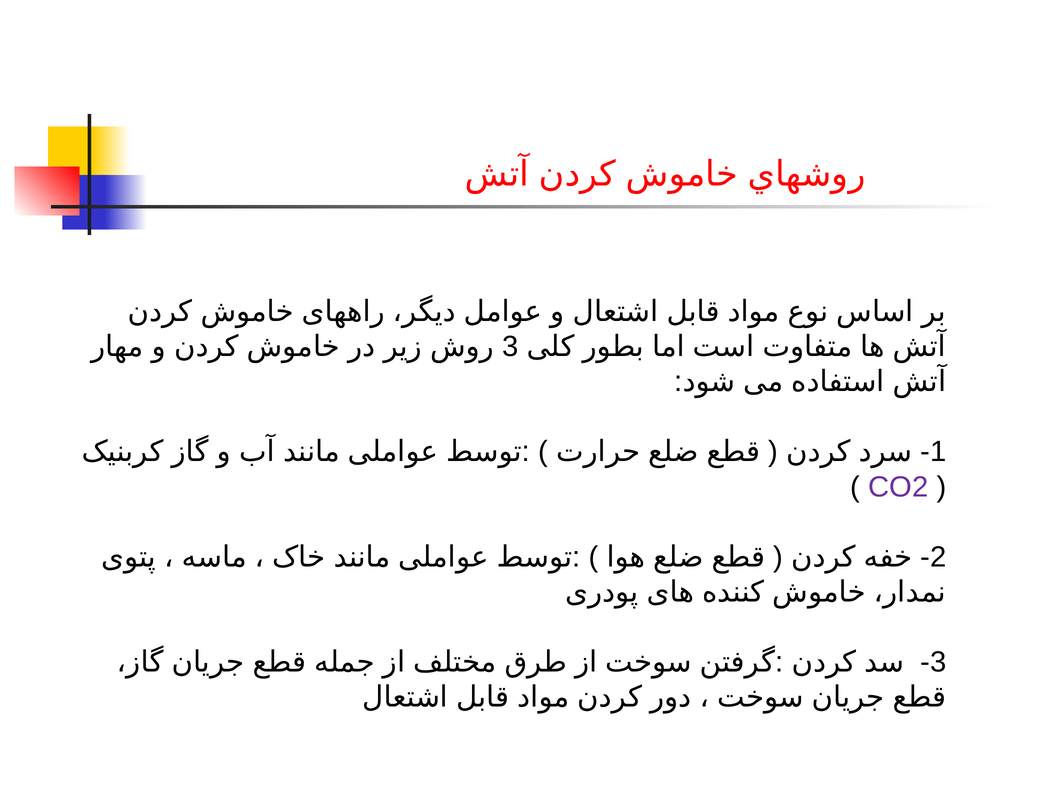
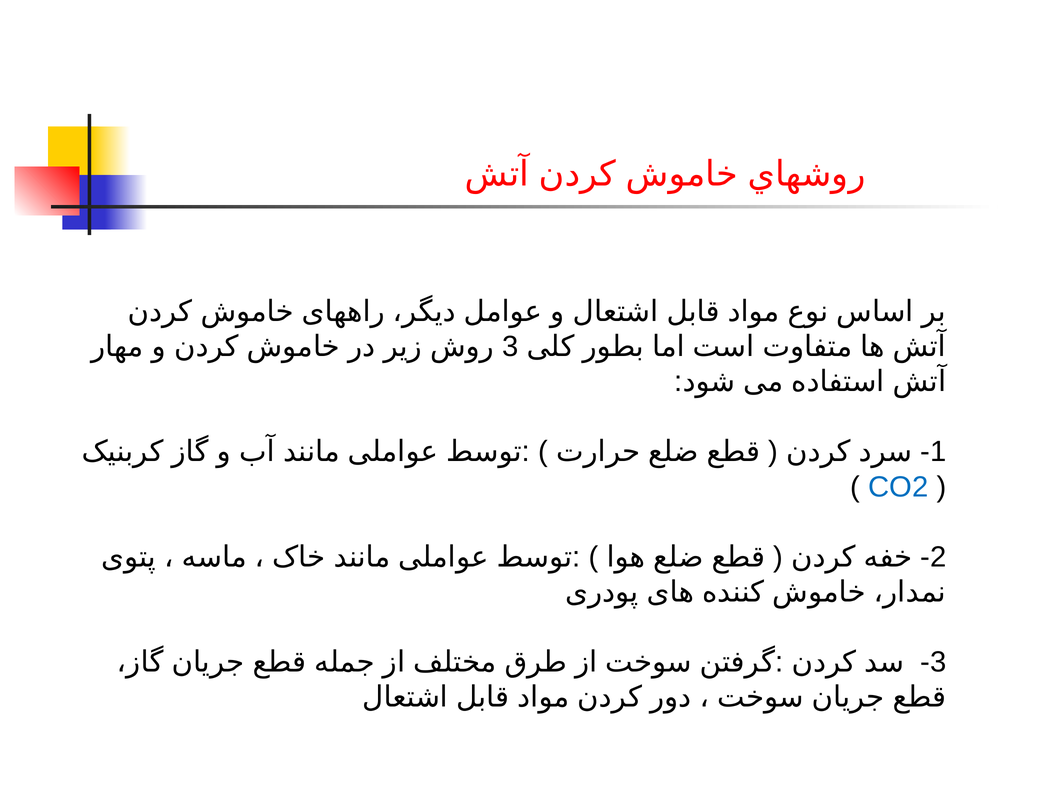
CO2 colour: purple -> blue (898, 487)
